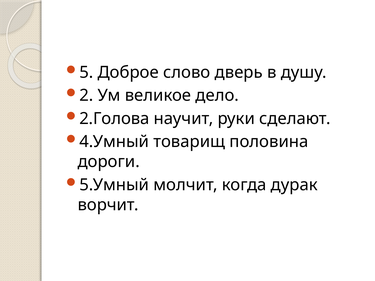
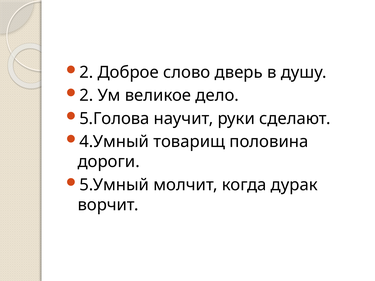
5: 5 -> 2 (86, 72)
2.Голова: 2.Голова -> 5.Голова (114, 119)
